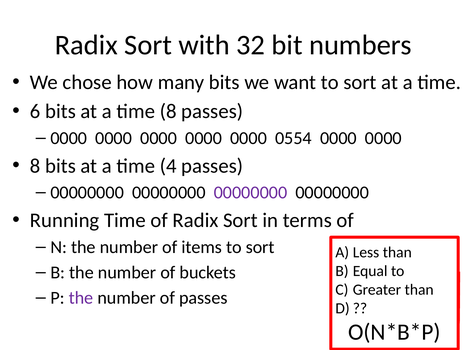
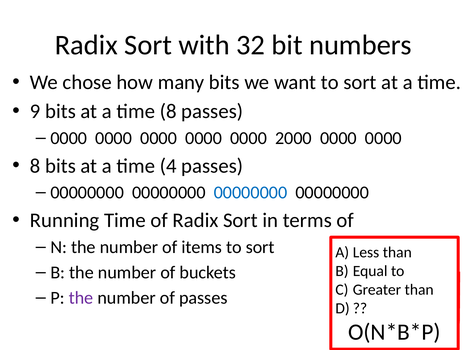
6: 6 -> 9 (35, 111)
0554: 0554 -> 2000 (293, 138)
00000000 colour: purple -> blue (251, 193)
